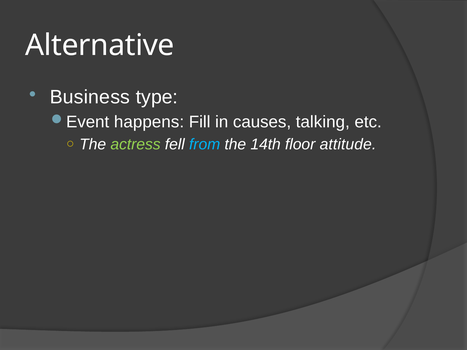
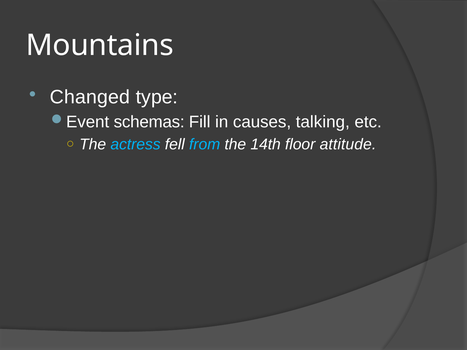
Alternative: Alternative -> Mountains (100, 45)
Business: Business -> Changed (90, 97)
happens: happens -> schemas (149, 122)
actress colour: light green -> light blue (136, 145)
